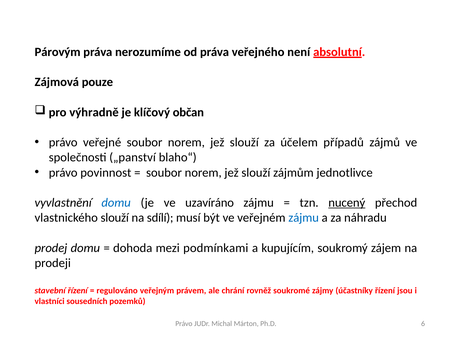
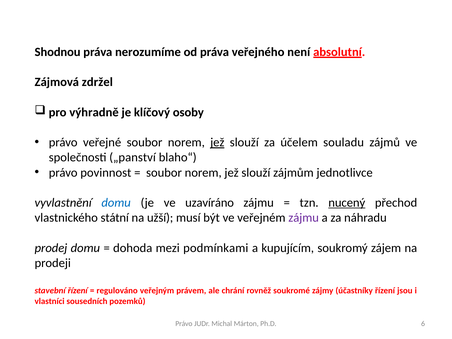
Párovým: Párovým -> Shodnou (58, 52)
pouze: pouze -> zdržel (97, 82)
občan: občan -> osoby (188, 112)
jež underline: none -> present (217, 142)
případů: případů -> souladu (344, 142)
vlastnického slouží: slouží -> státní (115, 218)
sdílí: sdílí -> užší (160, 218)
zájmu colour: blue -> purple (304, 218)
